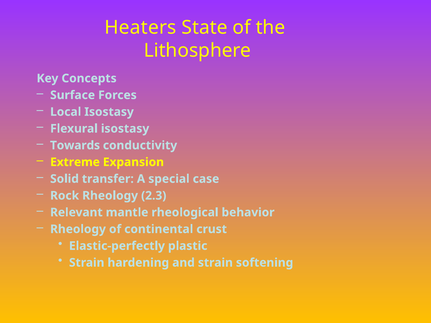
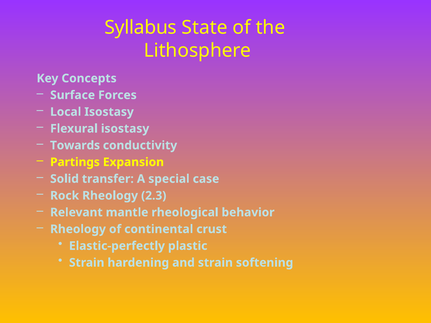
Heaters: Heaters -> Syllabus (141, 28)
Extreme: Extreme -> Partings (75, 162)
